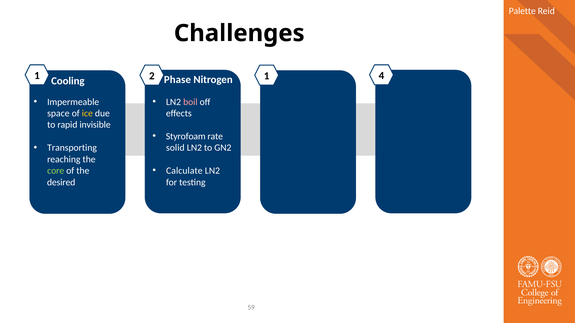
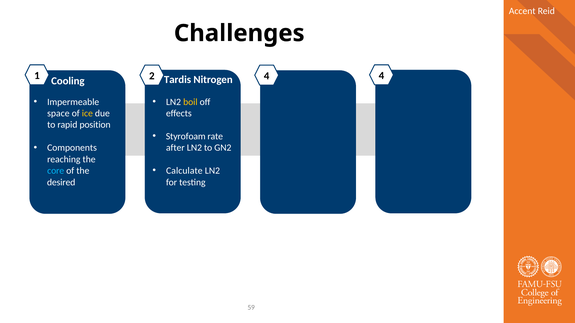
Palette: Palette -> Accent (522, 11)
2 1: 1 -> 4 (267, 76)
Phase: Phase -> Tardis (178, 80)
boil colour: pink -> yellow (190, 102)
invisible: invisible -> position (95, 125)
Transporting: Transporting -> Components (72, 148)
solid: solid -> after (175, 148)
core colour: light green -> light blue (56, 171)
